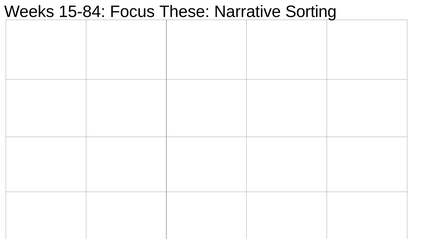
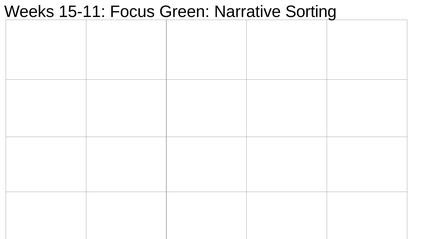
15-84: 15-84 -> 15-11 (82, 12)
These: These -> Green (184, 12)
